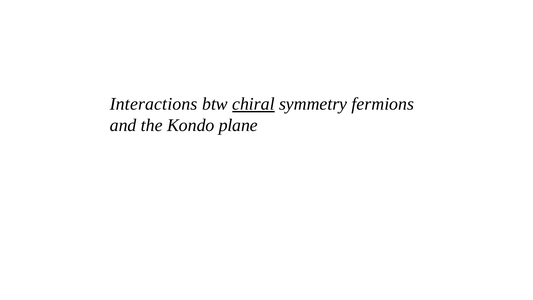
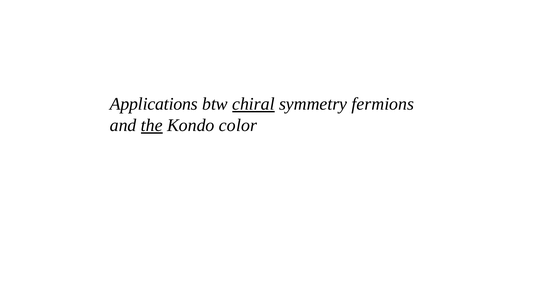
Interactions: Interactions -> Applications (154, 104)
the underline: none -> present (152, 125)
plane: plane -> color (238, 125)
